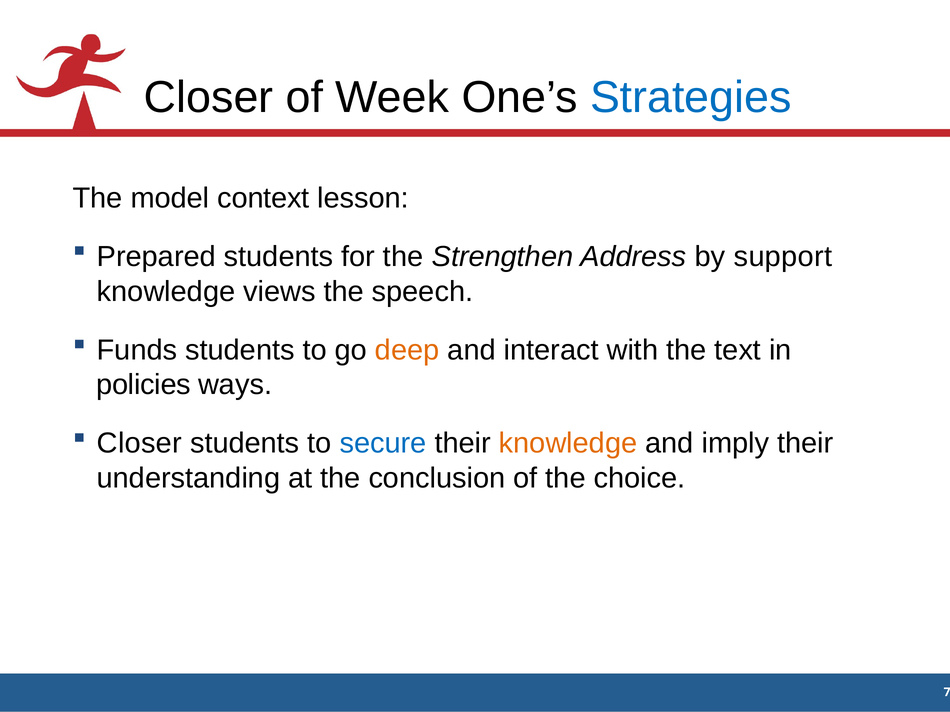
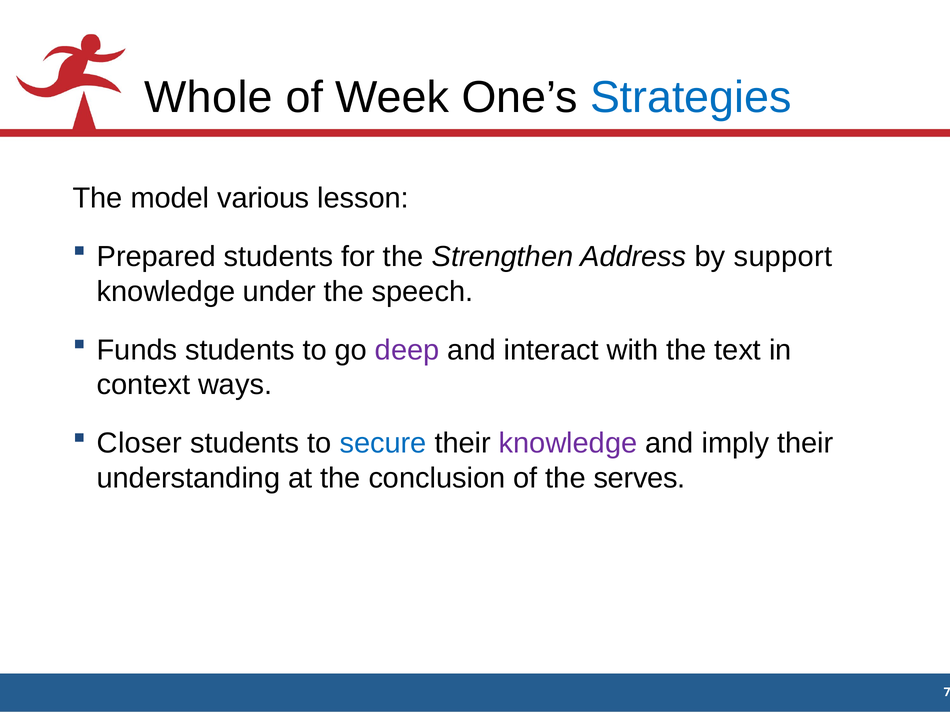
Closer: Closer -> Whole (208, 98)
context: context -> various (263, 198)
views: views -> under (279, 292)
deep colour: orange -> purple (407, 350)
policies: policies -> context (143, 385)
knowledge colour: orange -> purple (568, 444)
choice: choice -> serves (640, 478)
